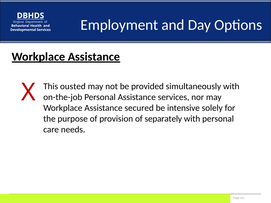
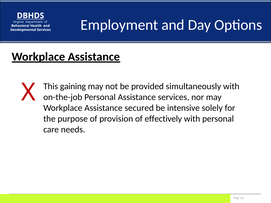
ousted: ousted -> gaining (73, 86)
separately: separately -> effectively (163, 119)
